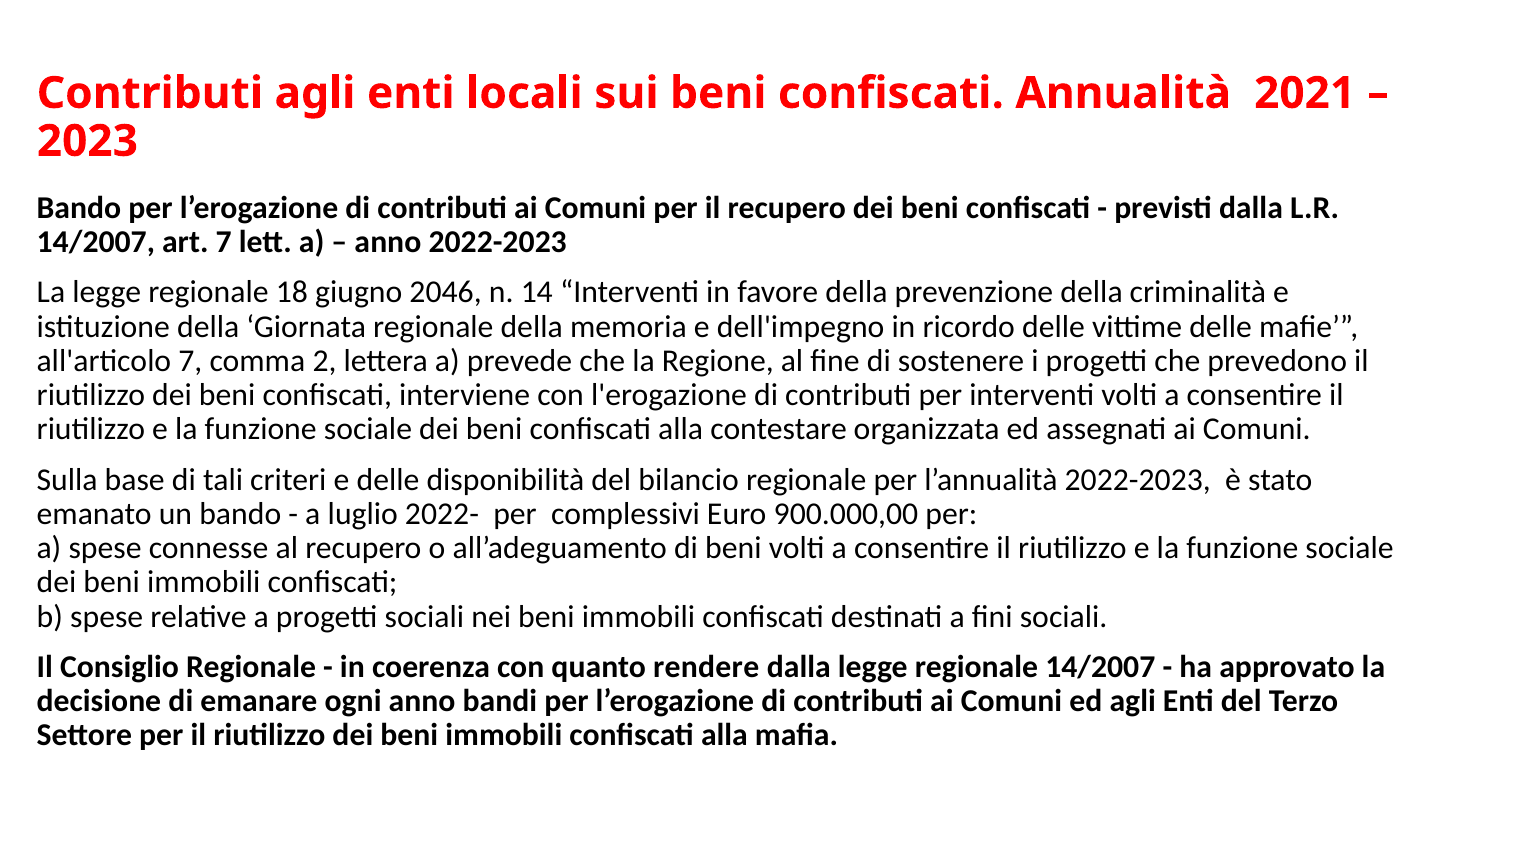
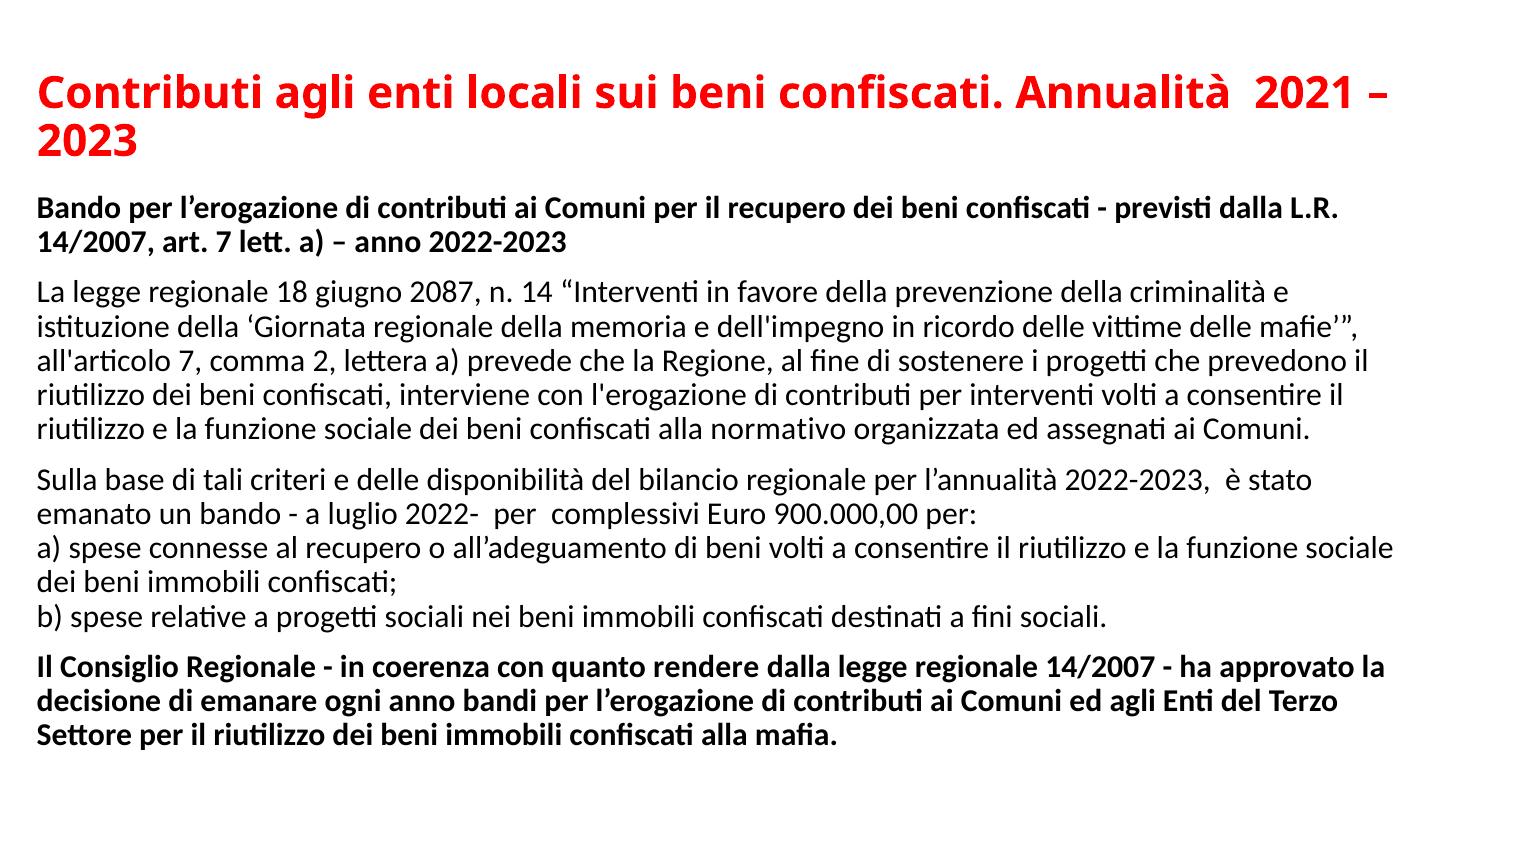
2046: 2046 -> 2087 (446, 292)
contestare: contestare -> normativo (778, 429)
